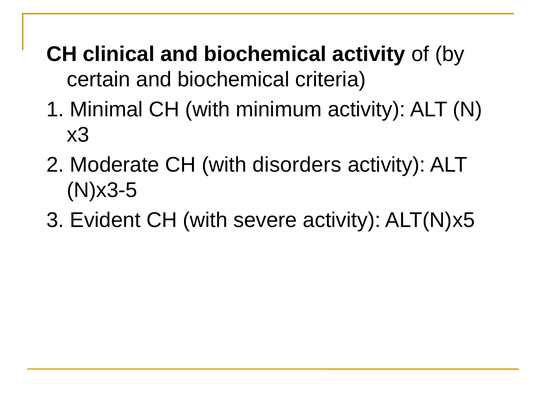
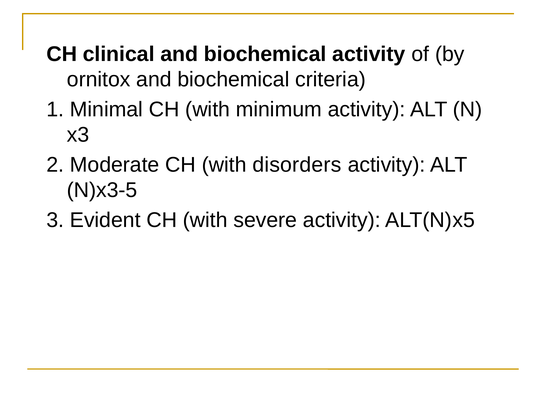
certain: certain -> ornitox (99, 80)
